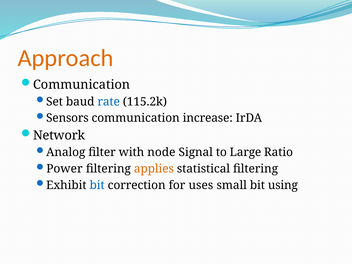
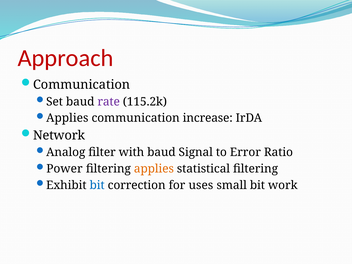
Approach colour: orange -> red (65, 58)
rate colour: blue -> purple (109, 102)
Sensors: Sensors -> Applies (67, 118)
with node: node -> baud (161, 152)
Large: Large -> Error (245, 152)
using: using -> work (283, 185)
